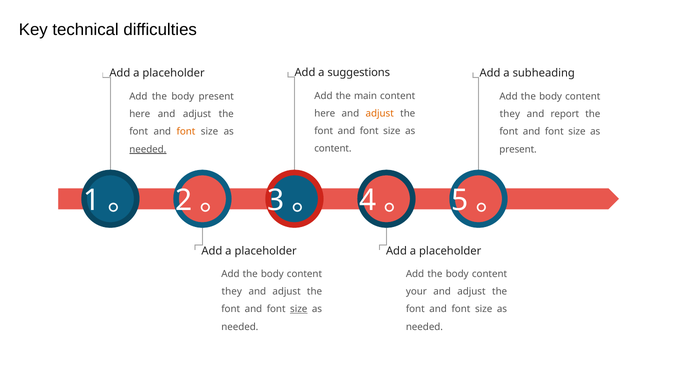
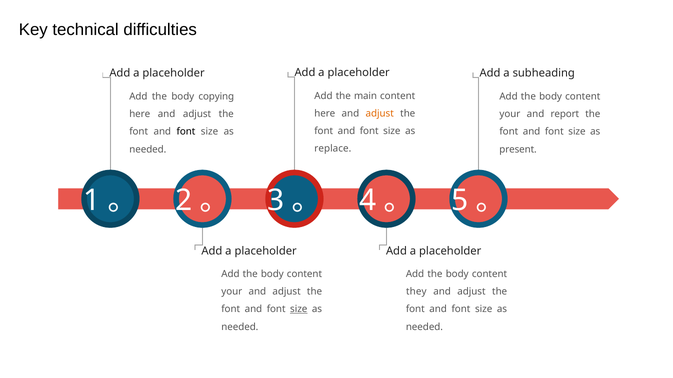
suggestions: suggestions -> placeholder (359, 73)
body present: present -> copying (216, 97)
they: they -> your (510, 114)
font colour: orange -> black (186, 132)
content: content -> replace (333, 149)
needed underline: present -> none (148, 150)
they: they -> your (232, 292)
your: your -> they (416, 292)
